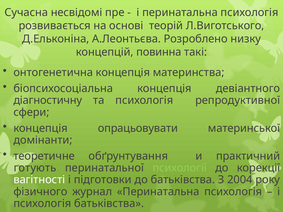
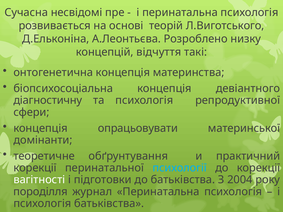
повинна: повинна -> відчуття (159, 52)
готують: готують -> корекції (35, 168)
психології colour: light green -> light blue (180, 168)
фізичного: фізичного -> породілля (40, 192)
